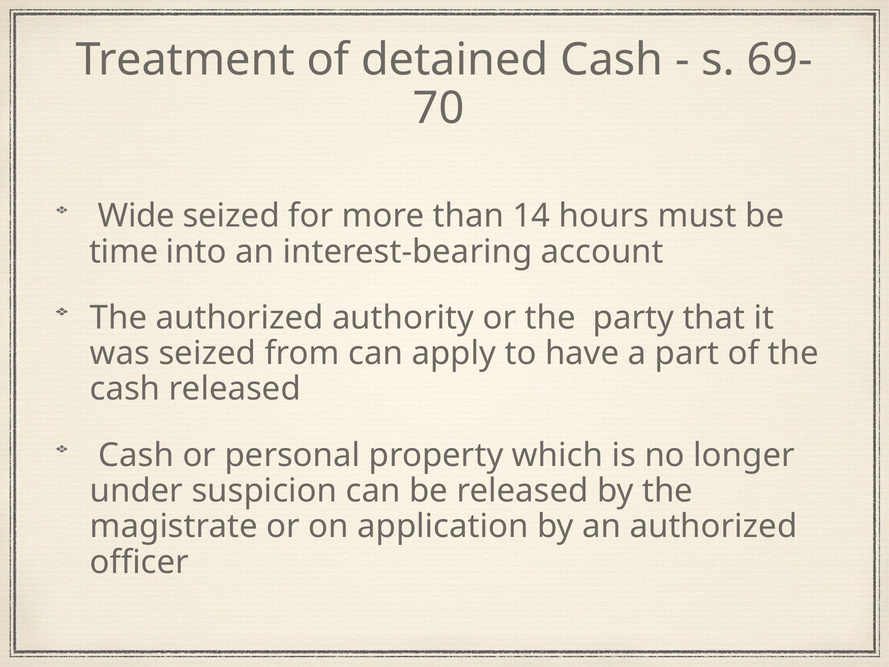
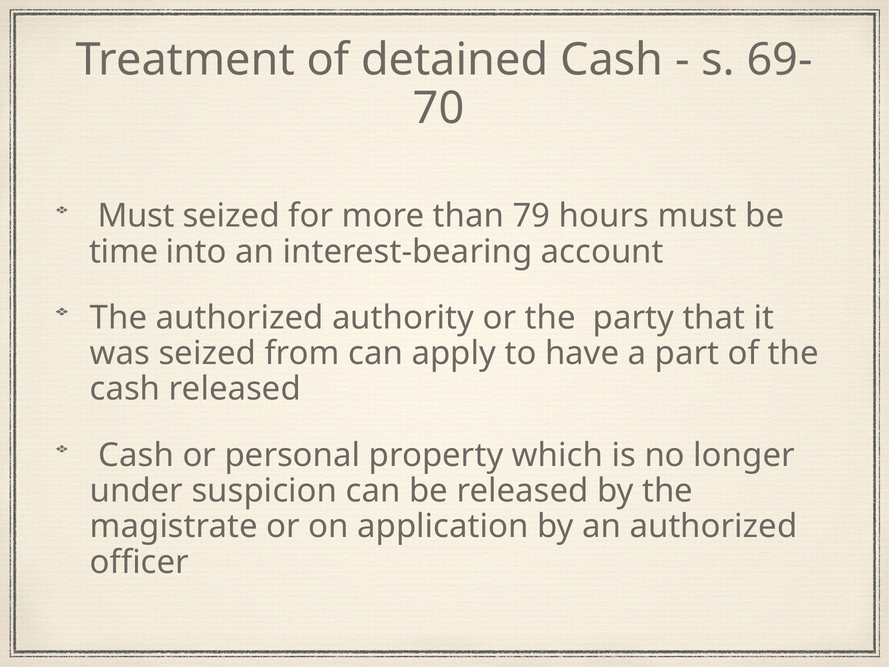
Wide: Wide -> Must (136, 216)
14: 14 -> 79 (531, 216)
